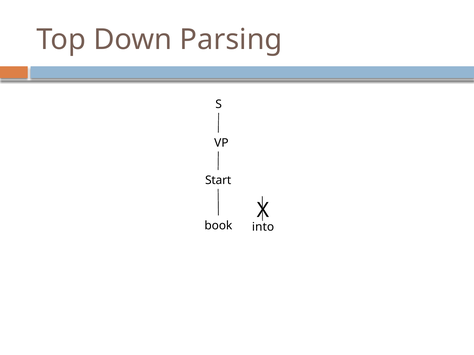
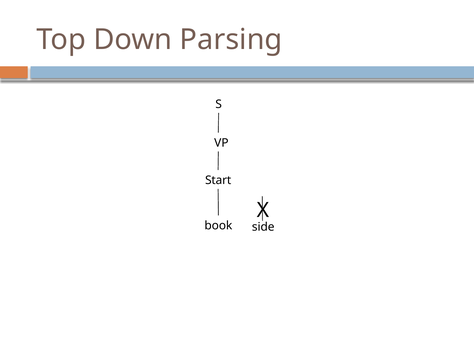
into: into -> side (263, 227)
